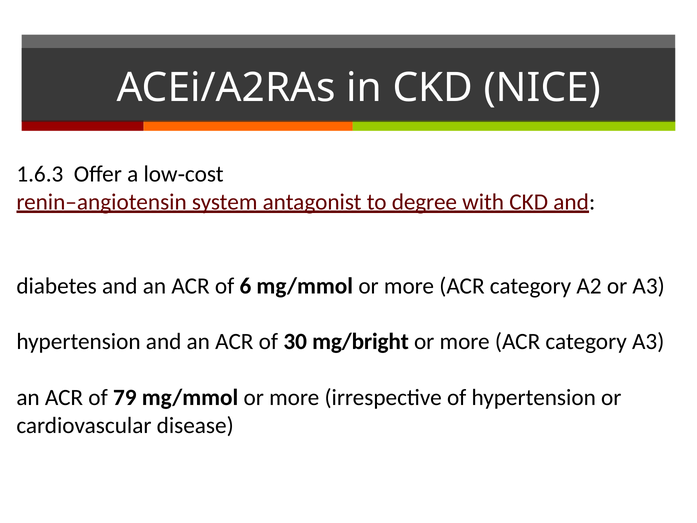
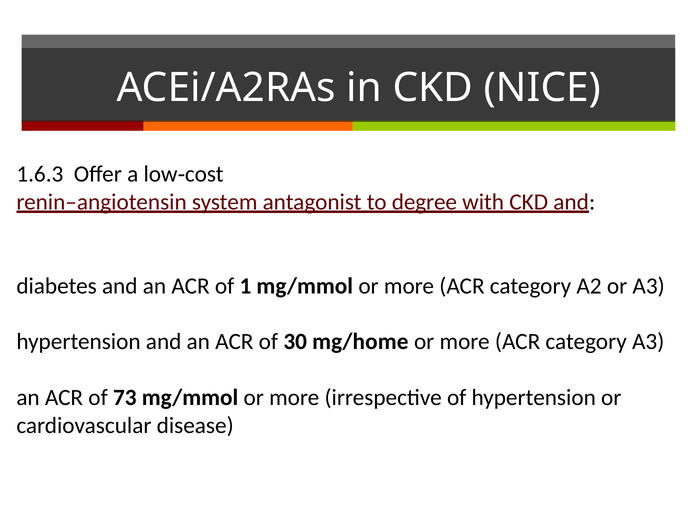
6: 6 -> 1 (245, 286)
mg/bright: mg/bright -> mg/home (360, 342)
79: 79 -> 73 (125, 397)
